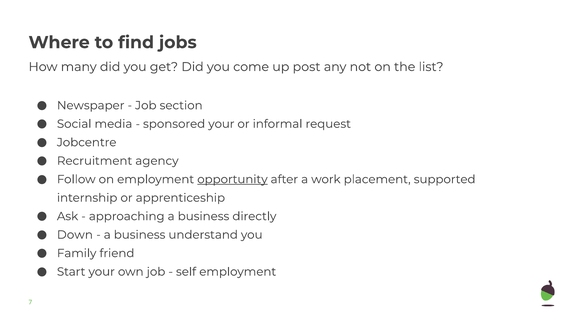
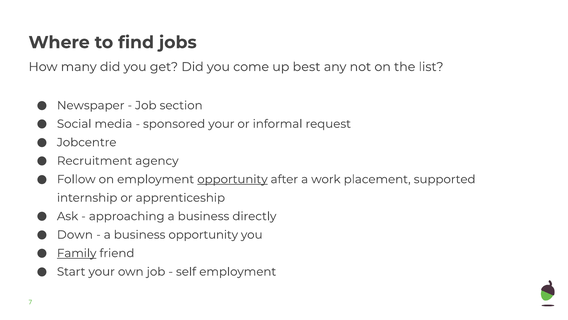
post: post -> best (307, 67)
business understand: understand -> opportunity (203, 234)
Family underline: none -> present (77, 253)
